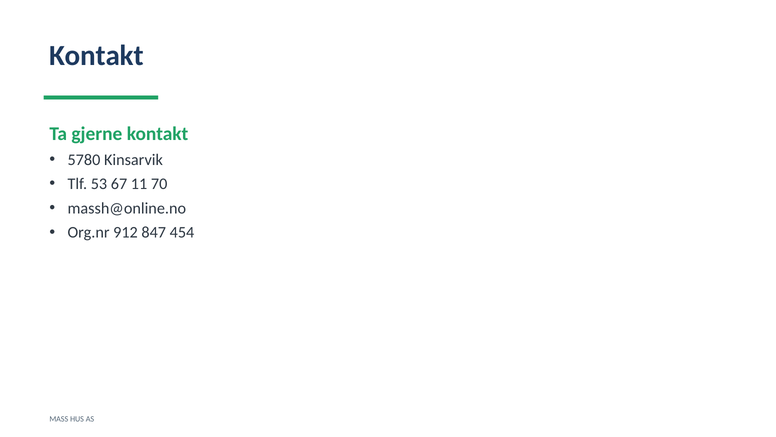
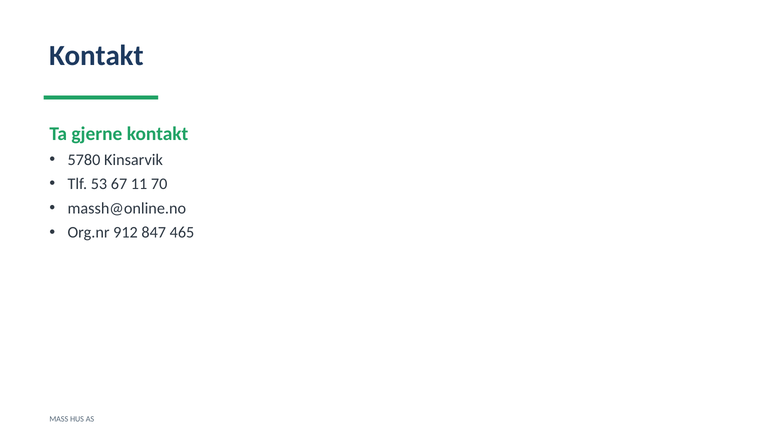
454: 454 -> 465 (182, 232)
